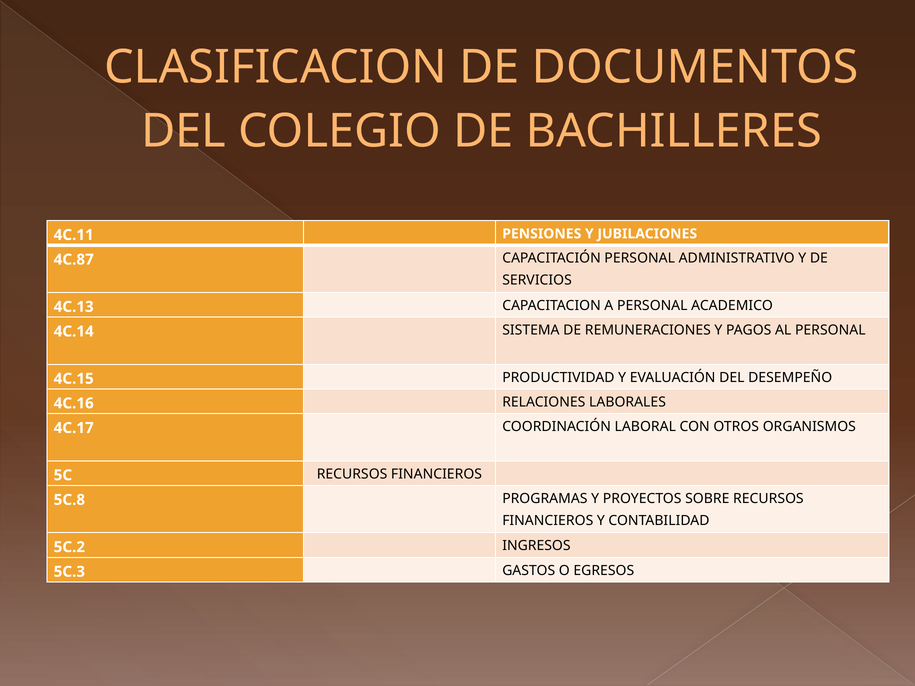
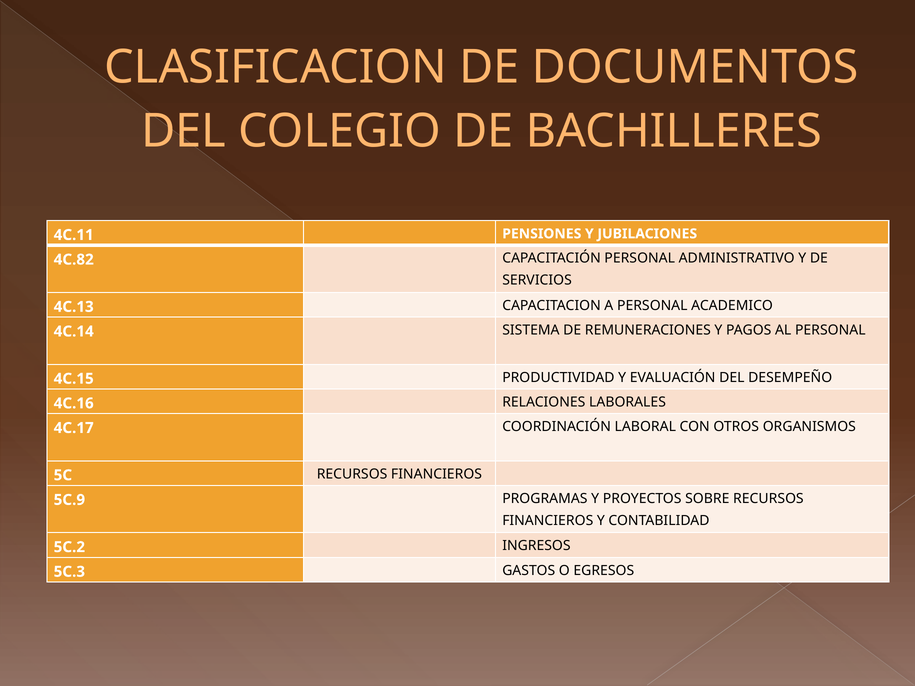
4C.87: 4C.87 -> 4C.82 (74, 260)
5C.8: 5C.8 -> 5C.9 (69, 500)
